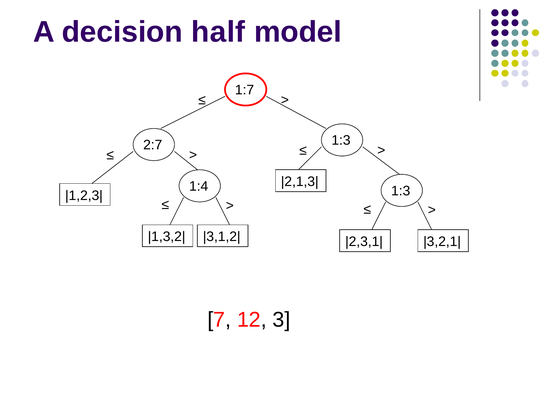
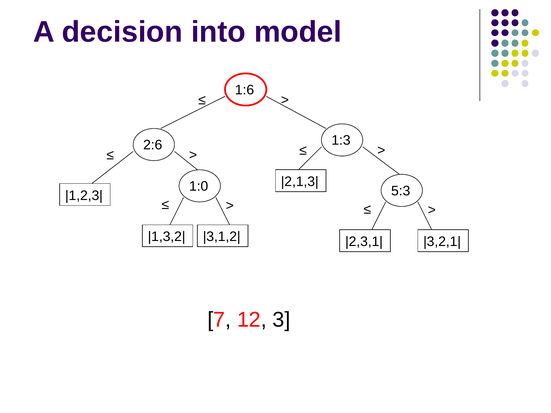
half: half -> into (218, 32)
1:7: 1:7 -> 1:6 (245, 90)
2:7: 2:7 -> 2:6 (153, 145)
1:4: 1:4 -> 1:0 (199, 186)
1:3: 1:3 -> 5:3 (401, 191)
